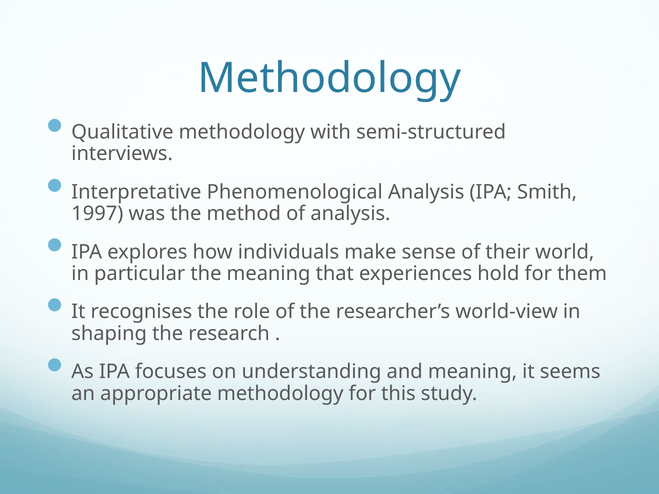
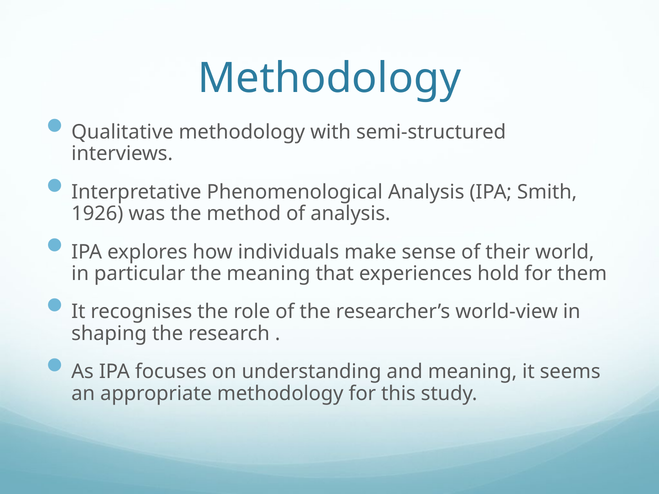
1997: 1997 -> 1926 (97, 214)
